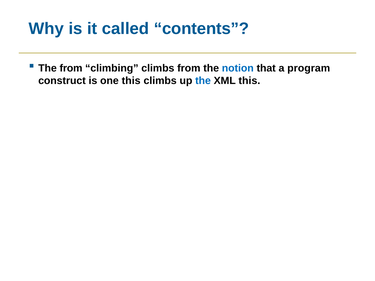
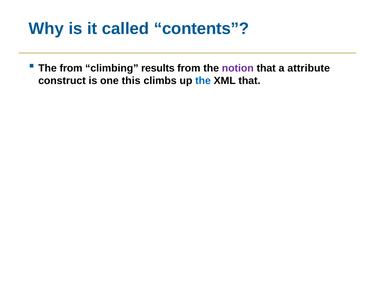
climbing climbs: climbs -> results (158, 68)
notion colour: blue -> purple (238, 68)
program: program -> attribute (309, 68)
XML this: this -> that (249, 81)
